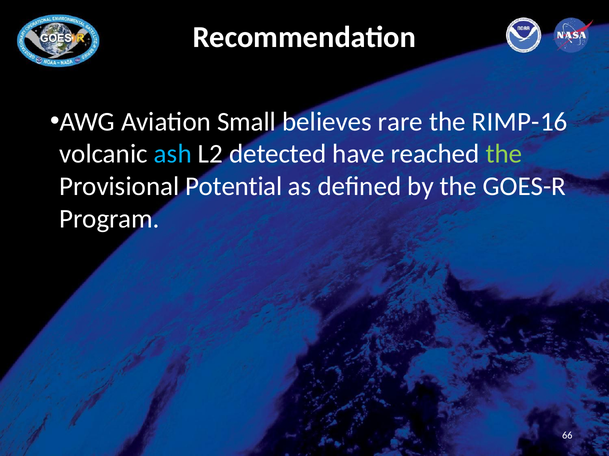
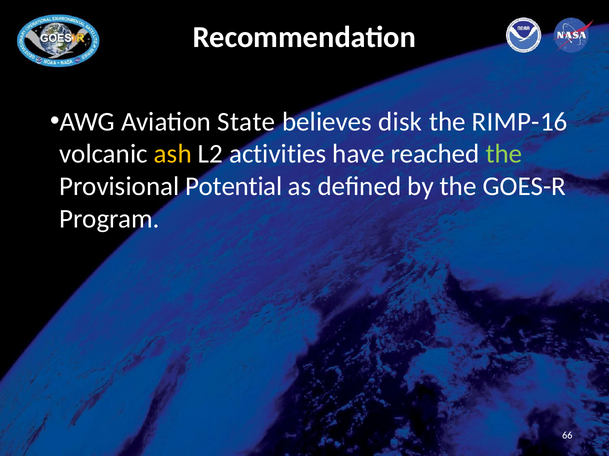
Small: Small -> State (246, 122)
rare: rare -> disk (400, 122)
ash colour: light blue -> yellow (173, 154)
detected: detected -> activities (278, 154)
